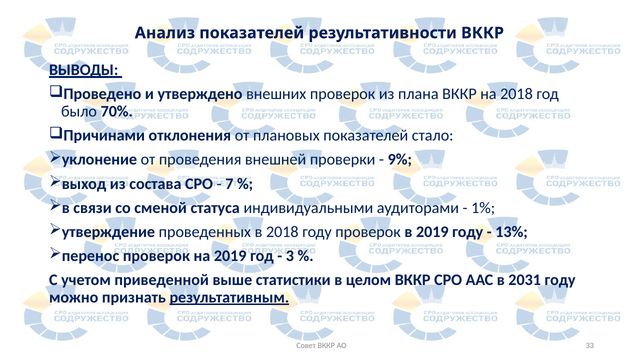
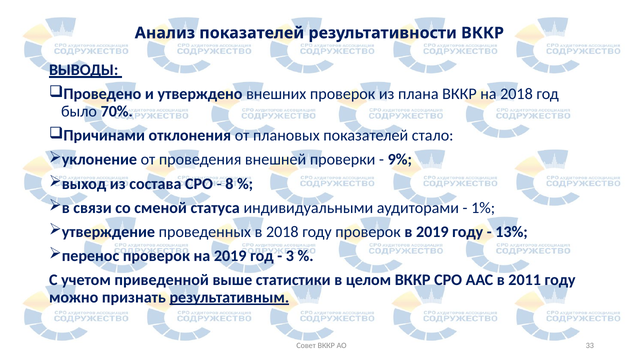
7: 7 -> 8 (229, 184)
2031: 2031 -> 2011 (525, 280)
